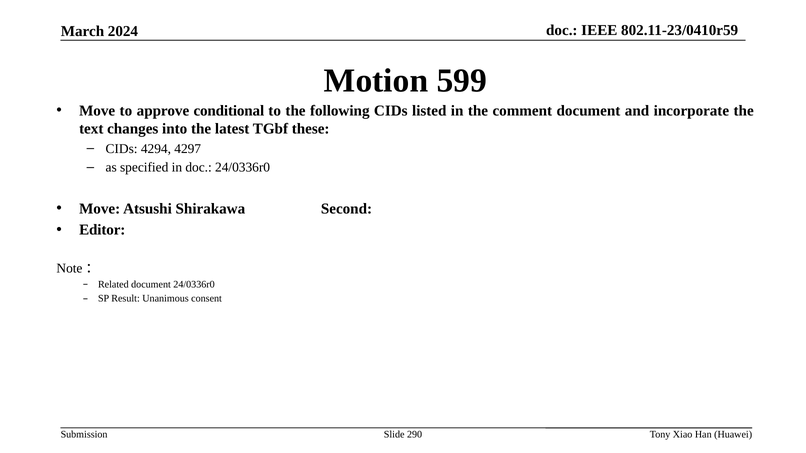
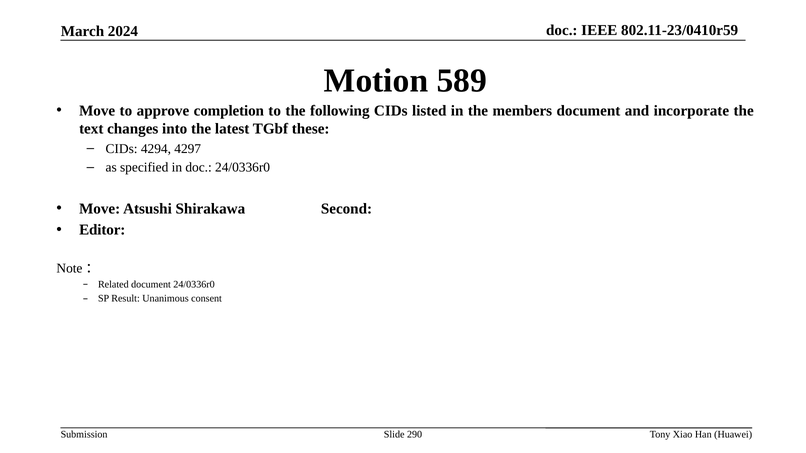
599: 599 -> 589 (462, 81)
conditional: conditional -> completion (229, 111)
comment: comment -> members (522, 111)
